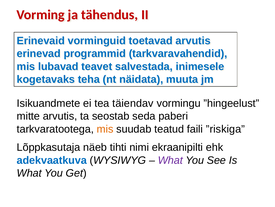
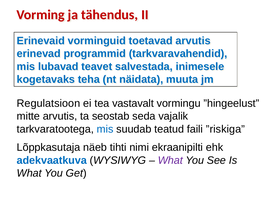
Isikuandmete: Isikuandmete -> Regulatsioon (48, 103)
täiendav: täiendav -> vastavalt (133, 103)
paberi: paberi -> vajalik (173, 116)
mis colour: orange -> blue (105, 129)
